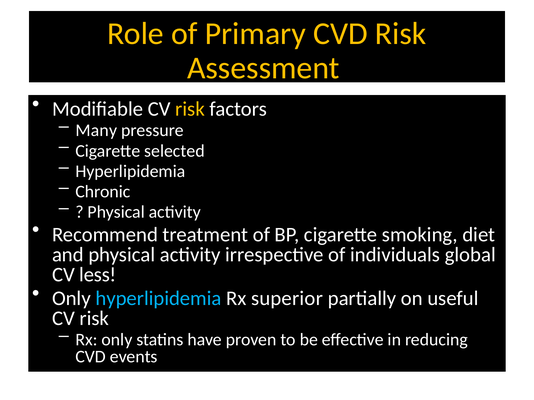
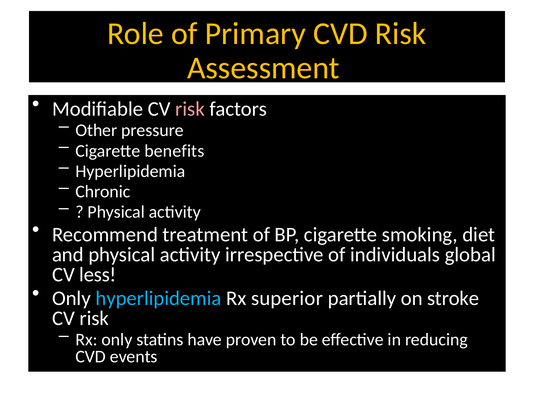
risk colour: yellow -> pink (190, 109)
Many: Many -> Other (96, 131)
selected: selected -> benefits (174, 151)
useful: useful -> stroke (453, 299)
